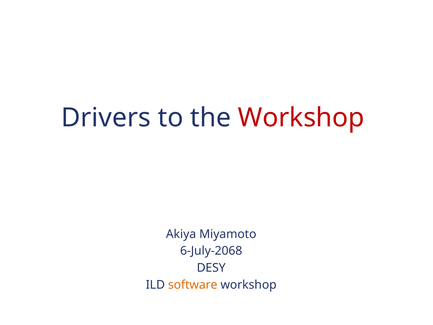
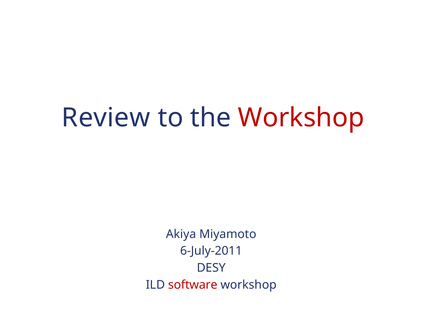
Drivers: Drivers -> Review (106, 118)
6-July-2068: 6-July-2068 -> 6-July-2011 (211, 251)
software colour: orange -> red (193, 285)
